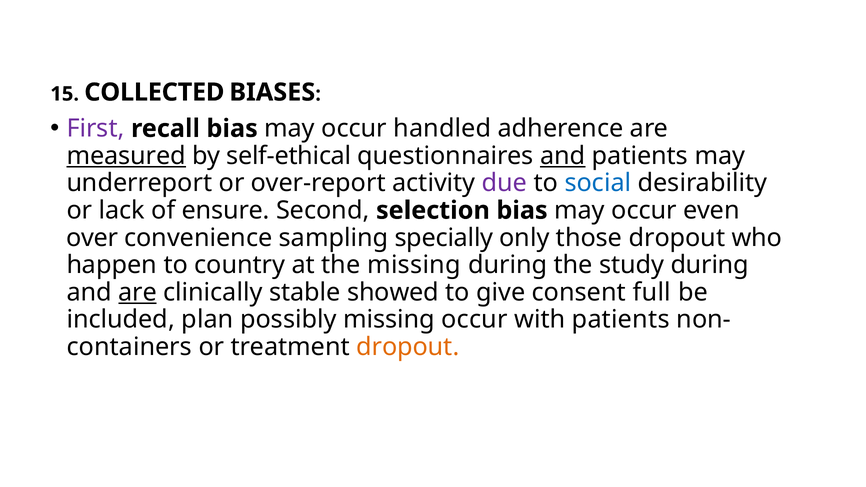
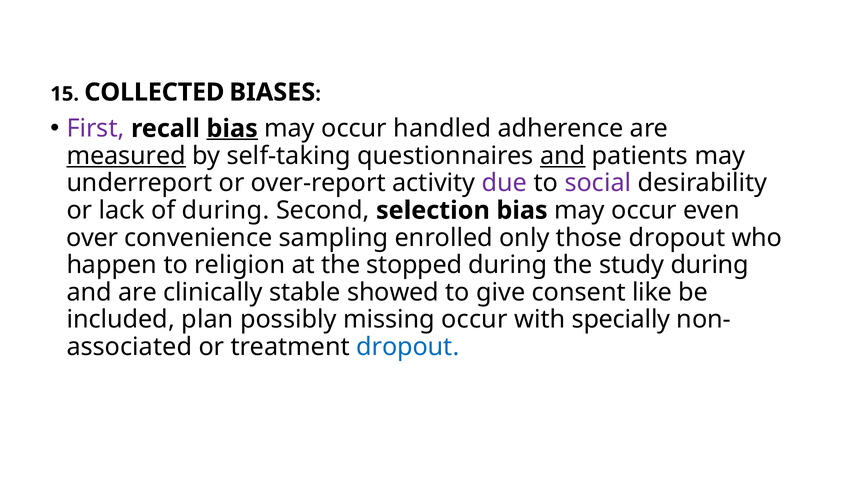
bias underline: none -> present (232, 129)
self-ethical: self-ethical -> self-taking (289, 156)
social colour: blue -> purple (598, 183)
of ensure: ensure -> during (226, 210)
specially: specially -> enrolled (444, 238)
country: country -> religion (240, 265)
the missing: missing -> stopped (414, 265)
are underline: present -> none (138, 292)
full: full -> like (652, 292)
with patients: patients -> specially (621, 320)
containers: containers -> associated (129, 347)
dropout colour: orange -> blue (408, 347)
